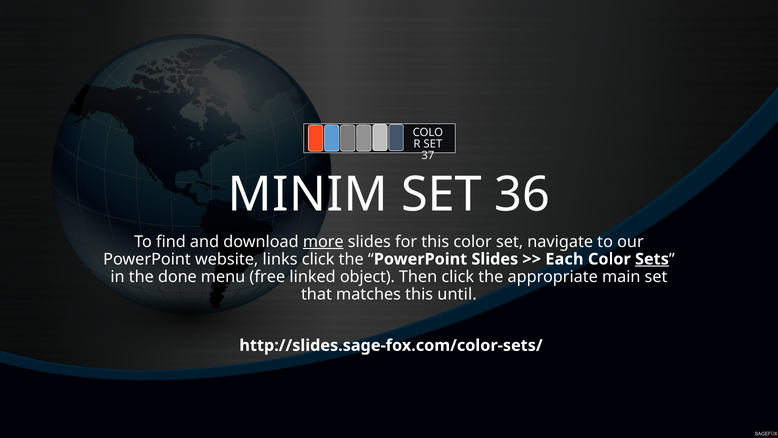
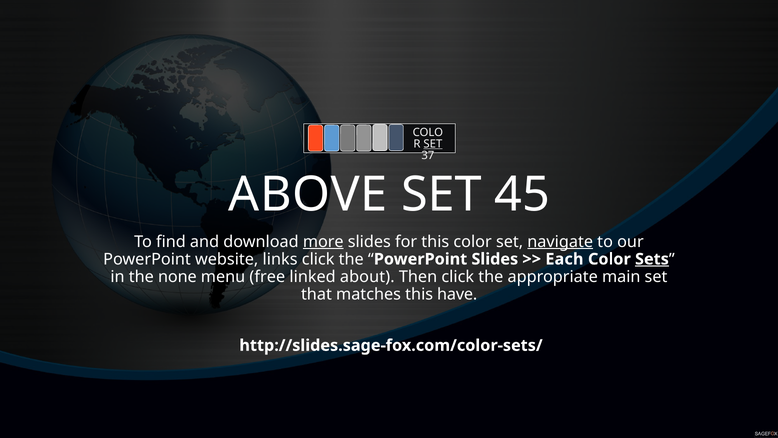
SET underline: none -> present (433, 144)
MINIM: MINIM -> ABOVE (308, 194)
36: 36 -> 45 (522, 194)
navigate underline: none -> present (560, 241)
done: done -> none (177, 276)
object: object -> about (367, 276)
until: until -> have (457, 294)
